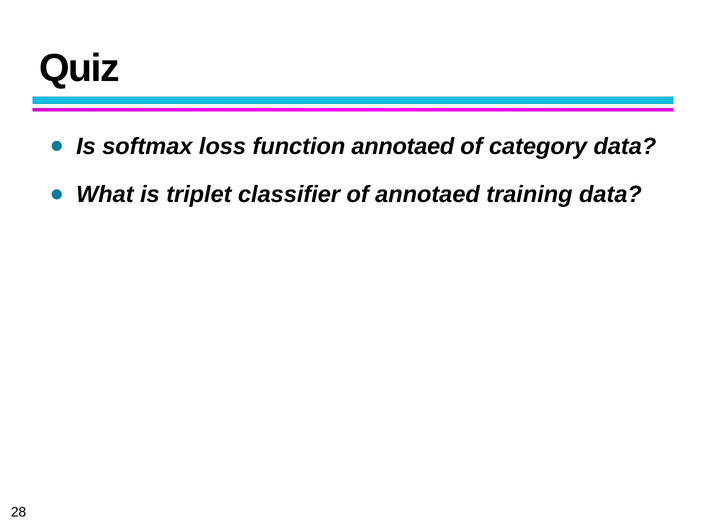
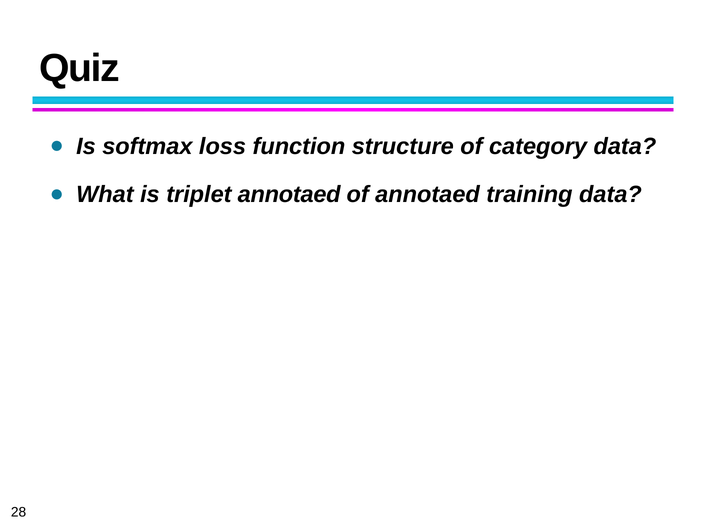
function annotaed: annotaed -> structure (403, 147)
triplet classifier: classifier -> annotaed (289, 195)
